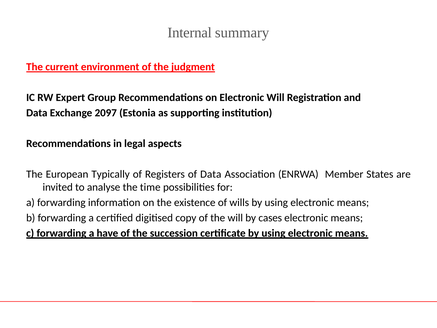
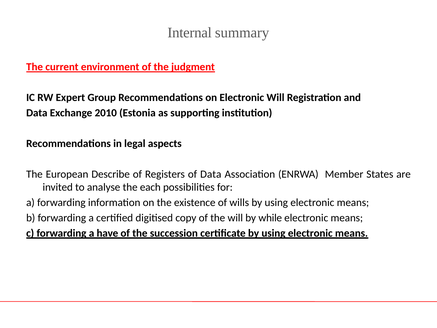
2097: 2097 -> 2010 (106, 113)
Typically: Typically -> Describe (111, 174)
time: time -> each (150, 187)
cases: cases -> while (270, 218)
